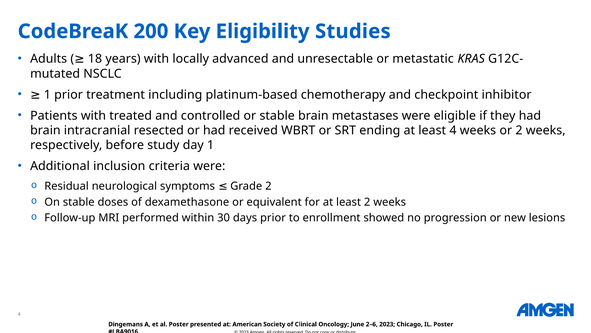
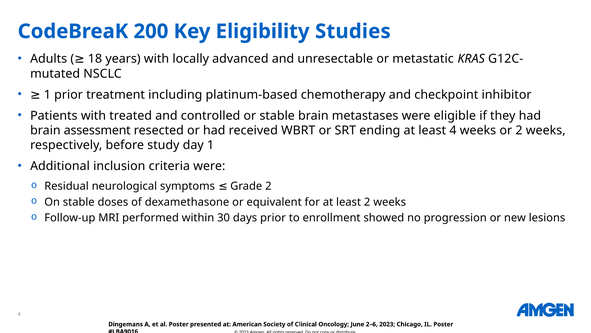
intracranial: intracranial -> assessment (97, 130)
